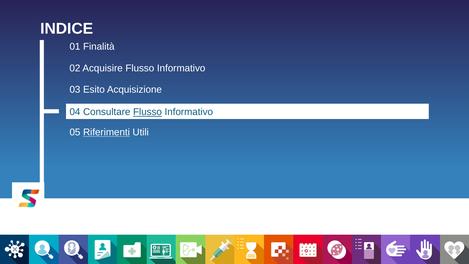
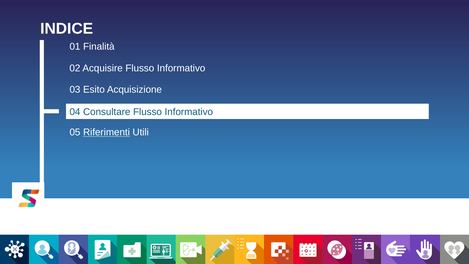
Flusso underline: present -> none (148, 112)
